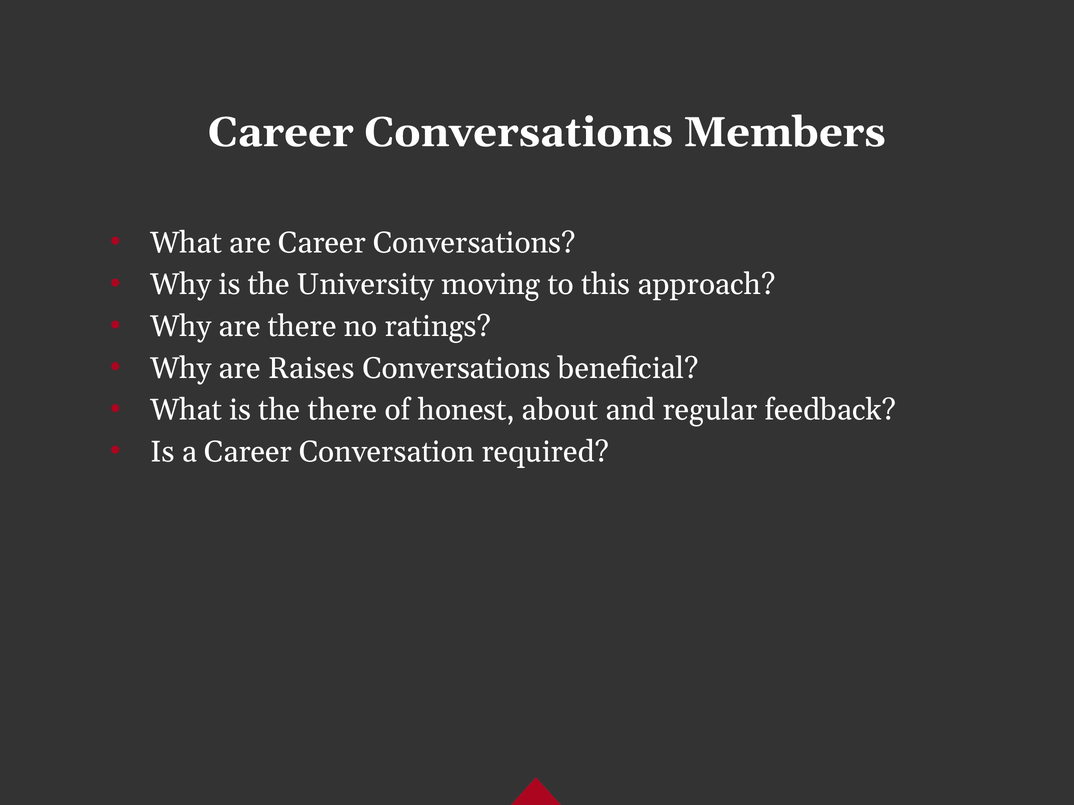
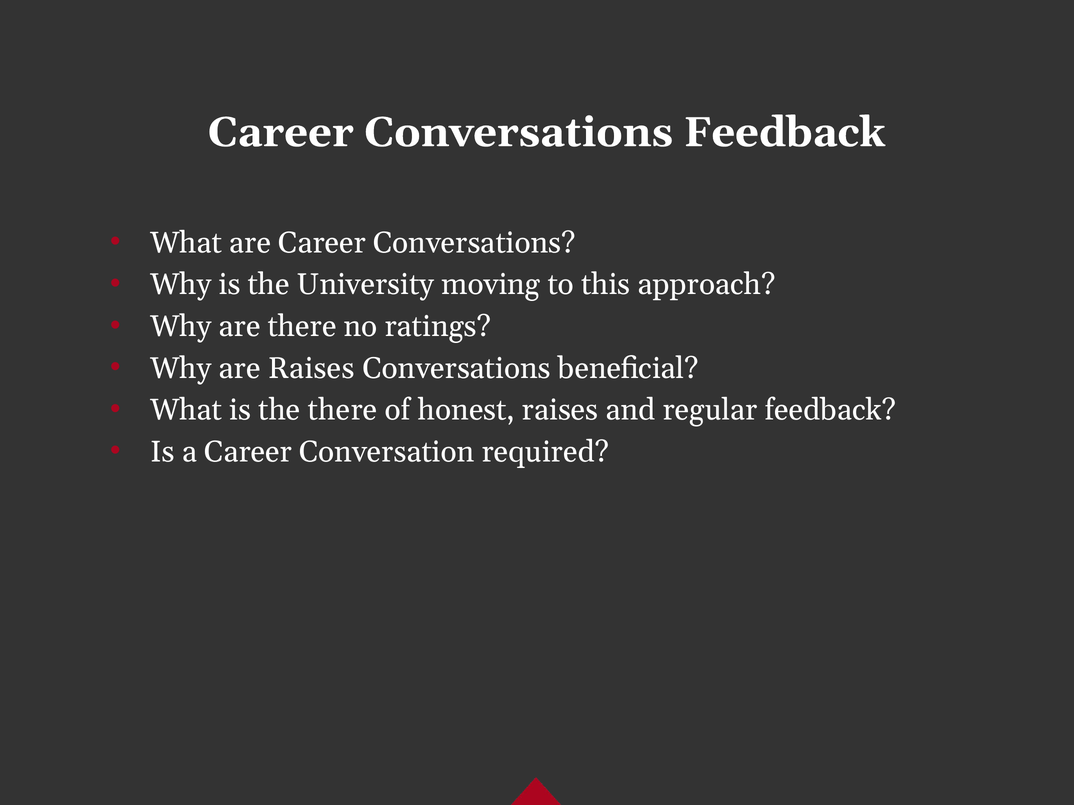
Conversations Members: Members -> Feedback (785, 132)
honest about: about -> raises (560, 410)
